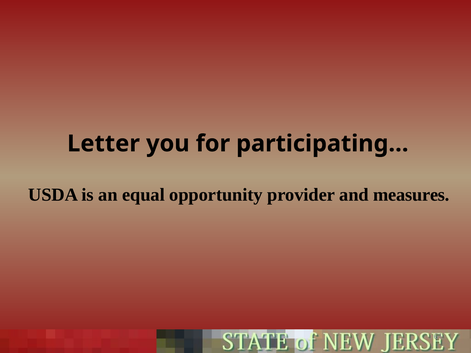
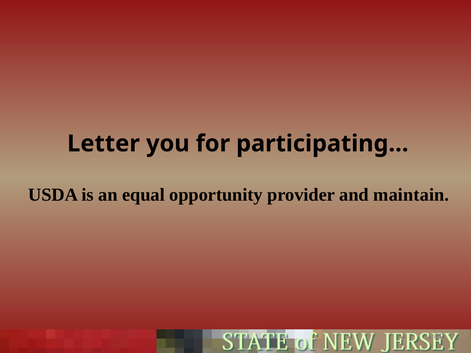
measures: measures -> maintain (411, 195)
